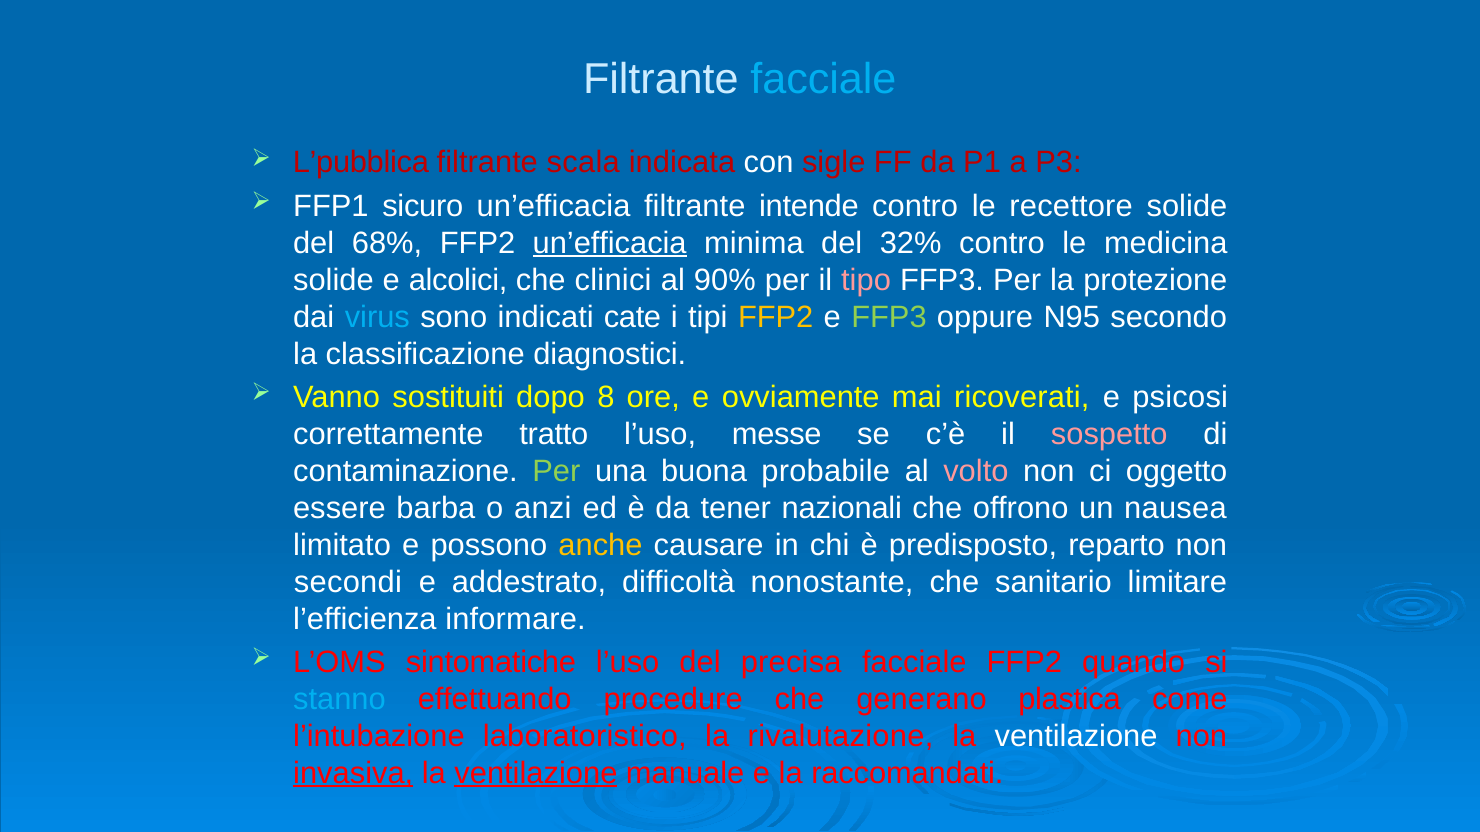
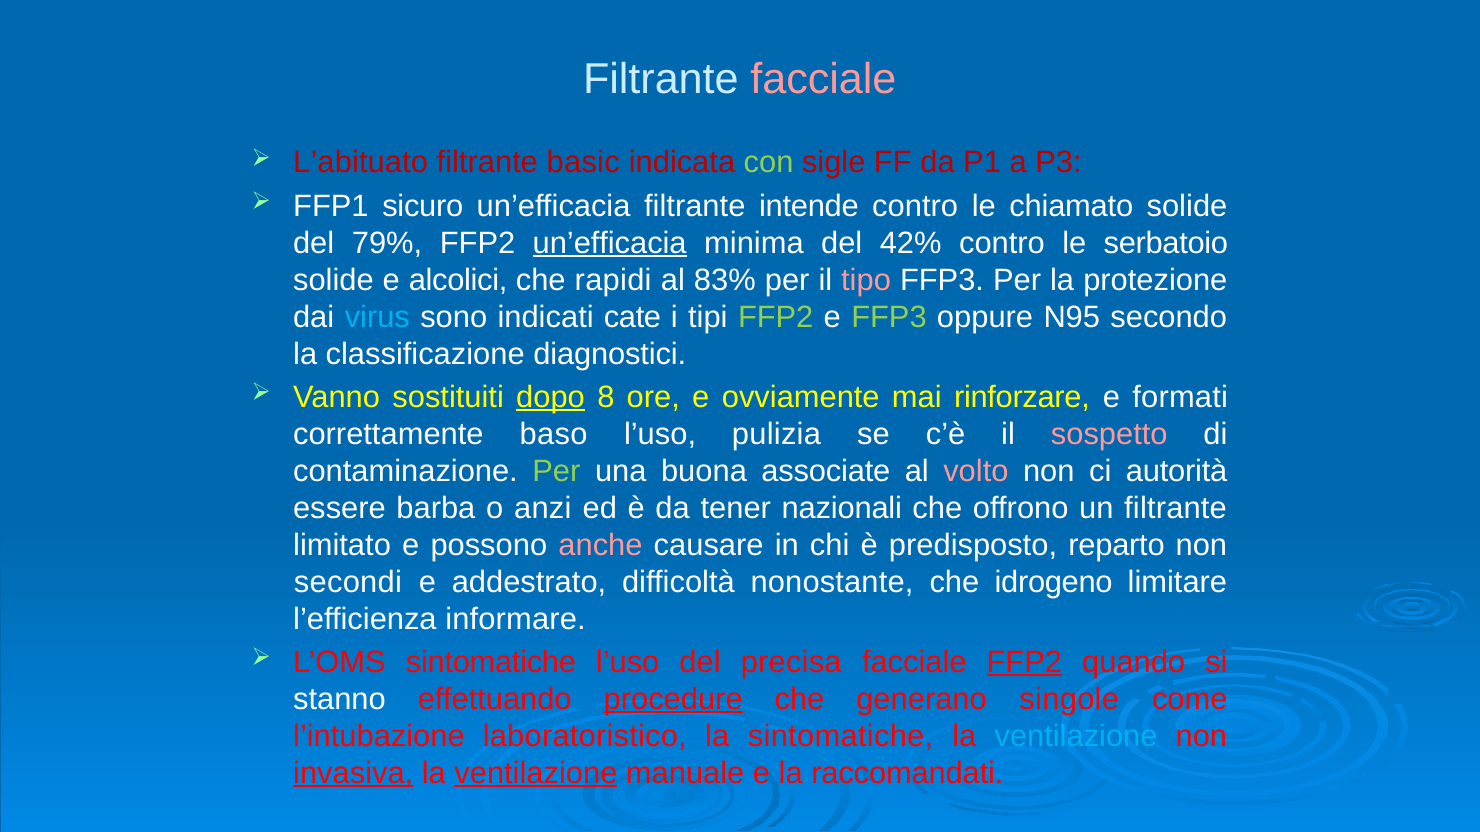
facciale colour: light blue -> pink (823, 79)
L’pubblica: L’pubblica -> L’abituato (361, 163)
scala: scala -> basic (583, 163)
con colour: white -> light green (769, 163)
recettore: recettore -> chiamato (1071, 206)
68%: 68% -> 79% (387, 243)
32%: 32% -> 42% (911, 243)
medicina: medicina -> serbatoio (1166, 243)
clinici: clinici -> rapidi (613, 280)
90%: 90% -> 83% (725, 280)
FFP2 colour: yellow -> light green (776, 317)
dopo underline: none -> present (551, 397)
ricoverati: ricoverati -> rinforzare (1022, 397)
psicosi: psicosi -> formati (1180, 397)
tratto: tratto -> baso (554, 434)
messe: messe -> pulizia (776, 434)
probabile: probabile -> associate (826, 471)
oggetto: oggetto -> autorità (1177, 471)
un nausea: nausea -> filtrante (1176, 508)
anche colour: yellow -> pink (600, 545)
sanitario: sanitario -> idrogeno (1054, 582)
FFP2 underline: none -> present (1024, 662)
stanno colour: light blue -> white (339, 700)
procedure underline: none -> present (673, 700)
plastica: plastica -> singole (1069, 700)
la rivalutazione: rivalutazione -> sintomatiche (841, 737)
ventilazione colour: white -> light blue (1076, 737)
